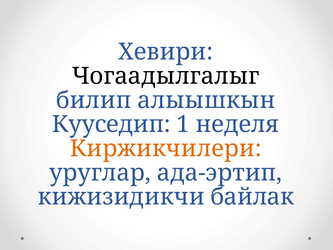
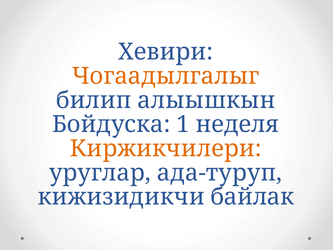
Чогаадылгалыг colour: black -> orange (166, 76)
Кууседип: Кууседип -> Бойдуска (111, 124)
ада-эртип: ада-эртип -> ада-туруп (220, 173)
